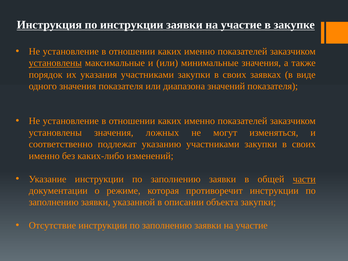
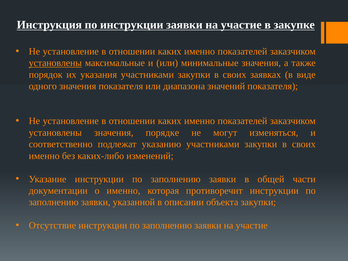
ложных: ложных -> порядке (162, 133)
части underline: present -> none (304, 179)
о режиме: режиме -> именно (123, 191)
